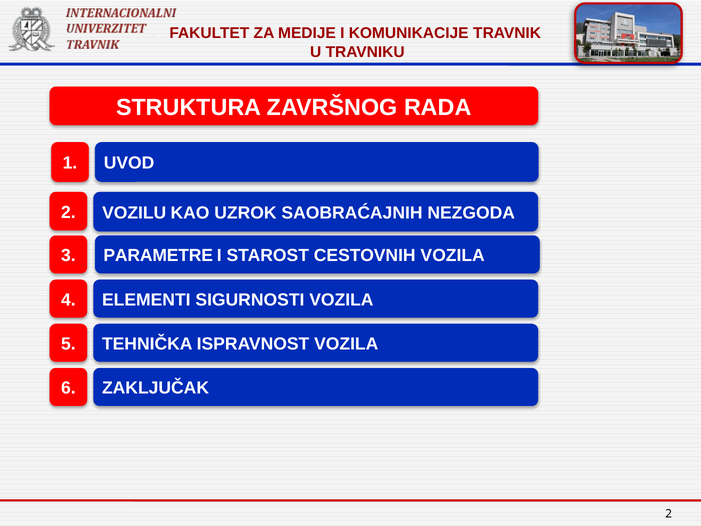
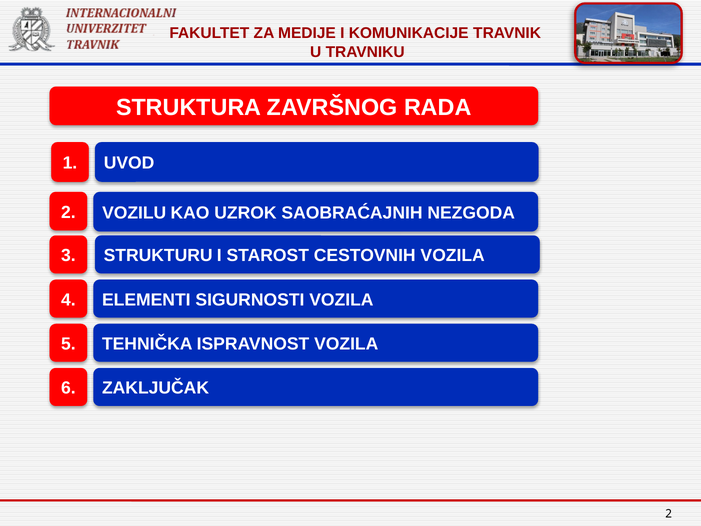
PARAMETRE: PARAMETRE -> STRUKTURU (158, 256)
